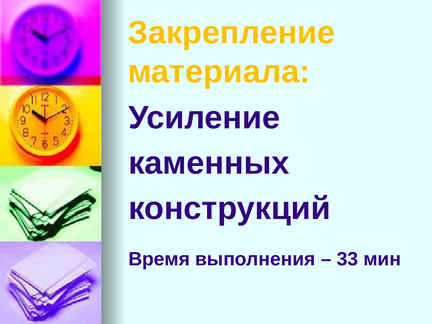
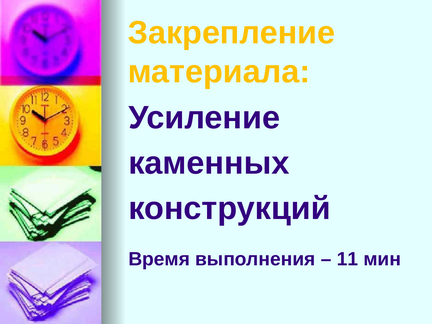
33: 33 -> 11 (347, 259)
